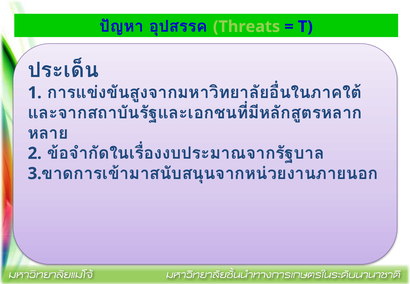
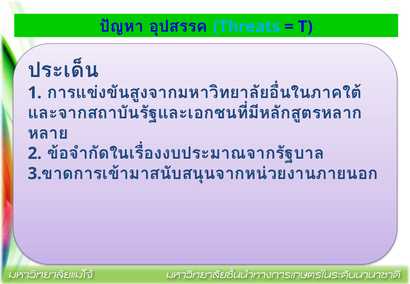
Threats colour: light green -> light blue (247, 27)
